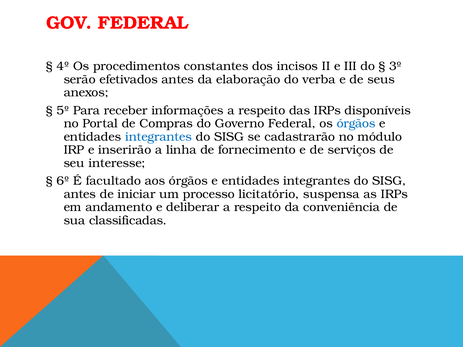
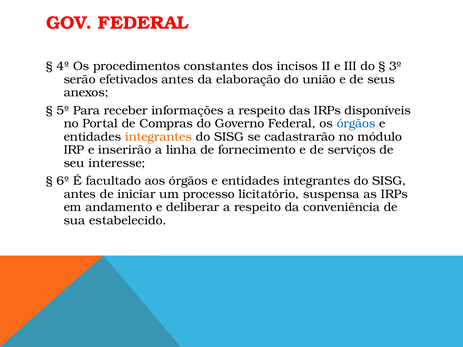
verba: verba -> união (319, 79)
integrantes colour: blue -> orange (159, 137)
classificadas: classificadas -> estabelecido (128, 221)
